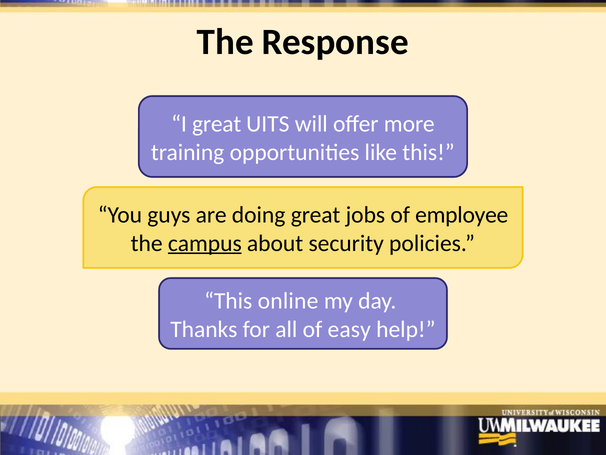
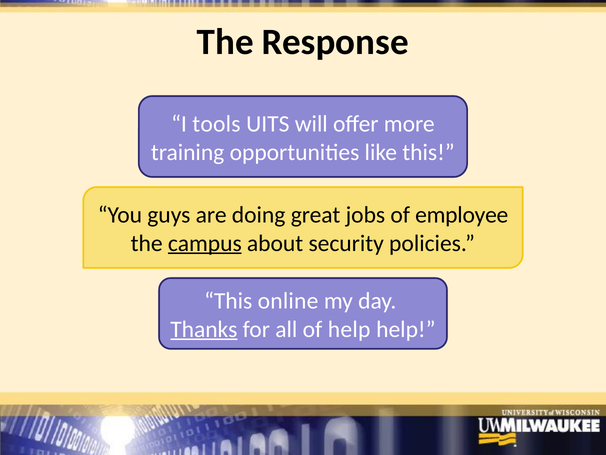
I great: great -> tools (216, 124)
Thanks underline: none -> present (204, 329)
of easy: easy -> help (349, 329)
